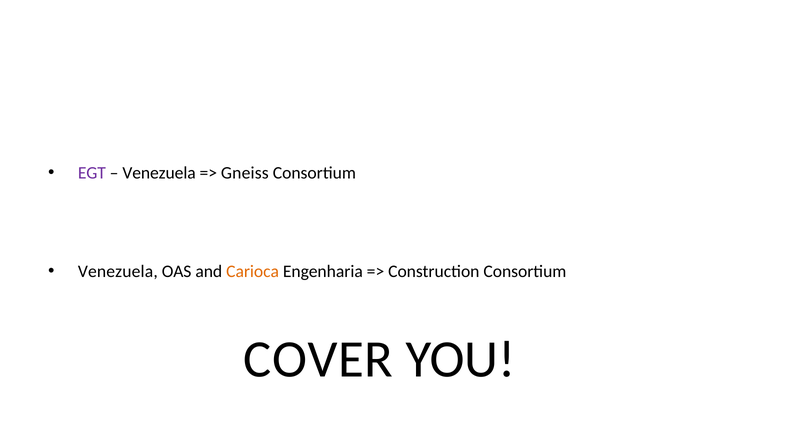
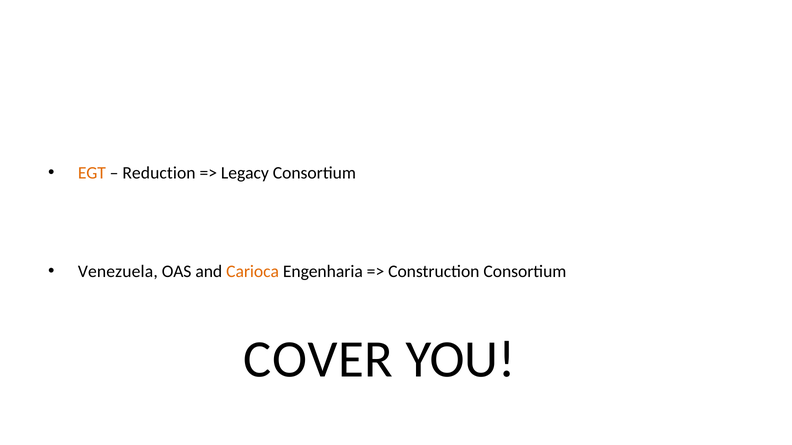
EGT colour: purple -> orange (92, 173)
Venezuela: Venezuela -> Reduction (159, 173)
Gneiss: Gneiss -> Legacy (245, 173)
